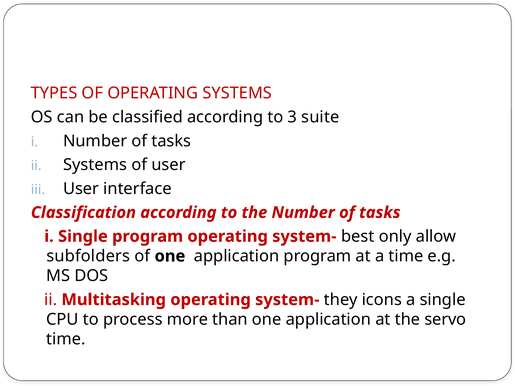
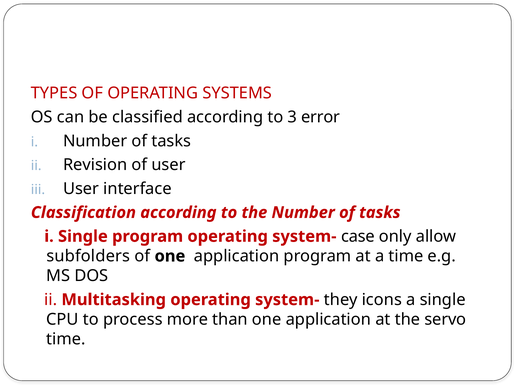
suite: suite -> error (321, 117)
ii Systems: Systems -> Revision (95, 165)
best: best -> case (358, 237)
